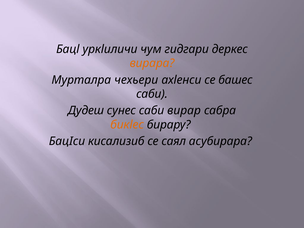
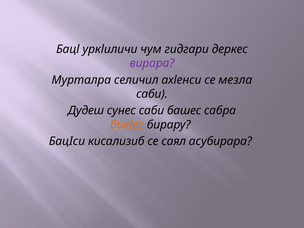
вирара colour: orange -> purple (152, 63)
чехьери: чехьери -> селичил (136, 80)
башес: башес -> мезла (235, 80)
вирар: вирар -> башес (184, 111)
